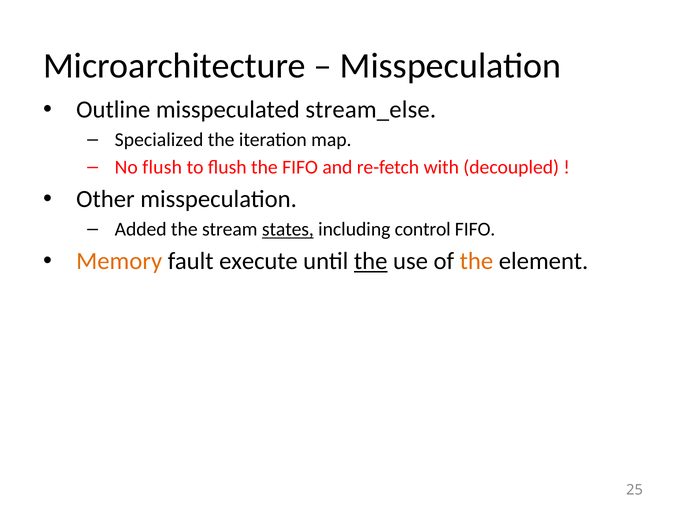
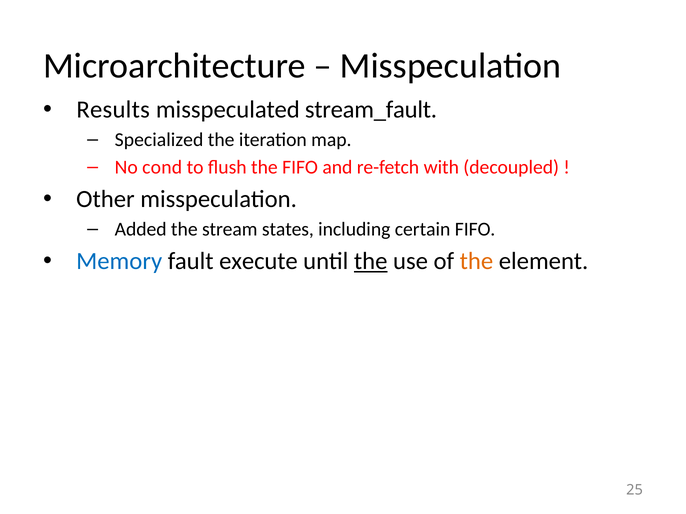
Outline: Outline -> Results (113, 110)
stream_else: stream_else -> stream_fault (371, 110)
No flush: flush -> cond (162, 168)
states underline: present -> none (288, 230)
control: control -> certain (423, 230)
Memory colour: orange -> blue (119, 262)
